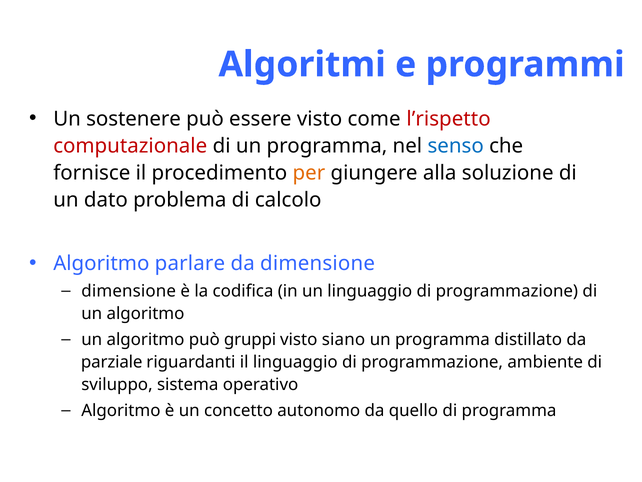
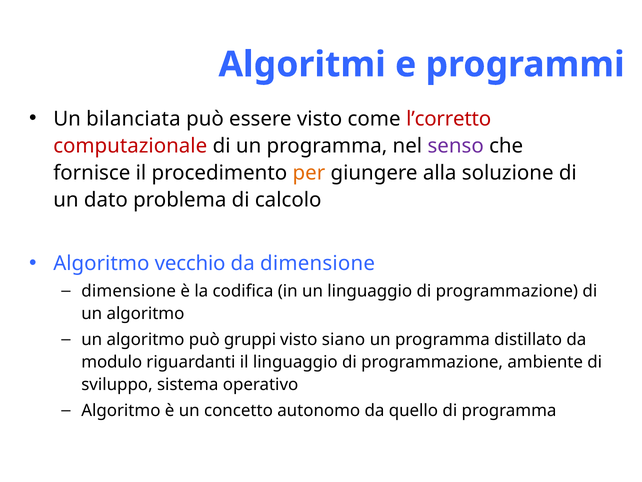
sostenere: sostenere -> bilanciata (133, 119)
l’rispetto: l’rispetto -> l’corretto (449, 119)
senso colour: blue -> purple (456, 146)
parlare: parlare -> vecchio (190, 263)
parziale: parziale -> modulo (112, 362)
